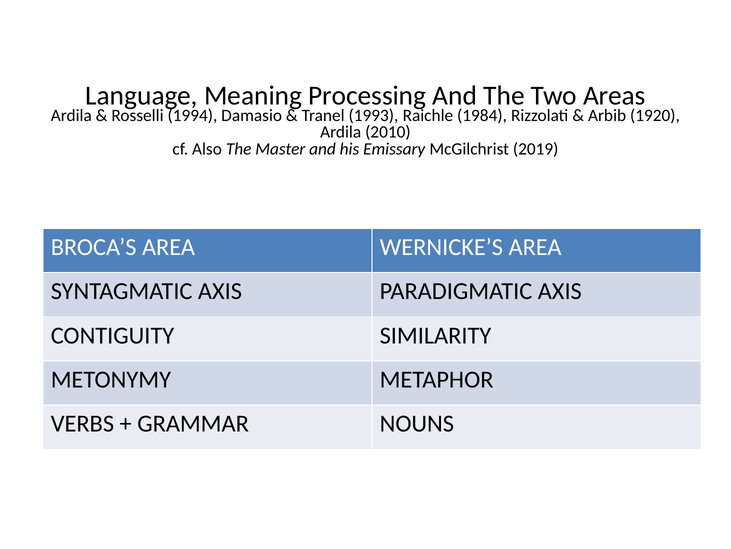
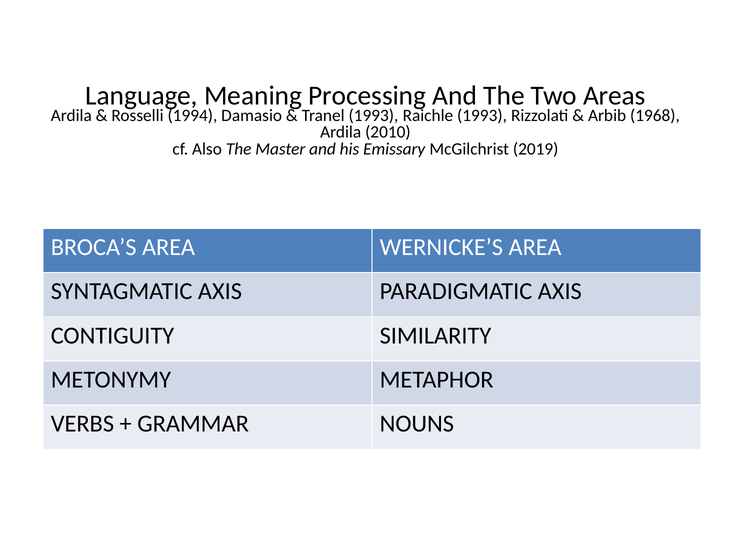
Raichle 1984: 1984 -> 1993 (482, 115)
1920: 1920 -> 1968 (655, 115)
